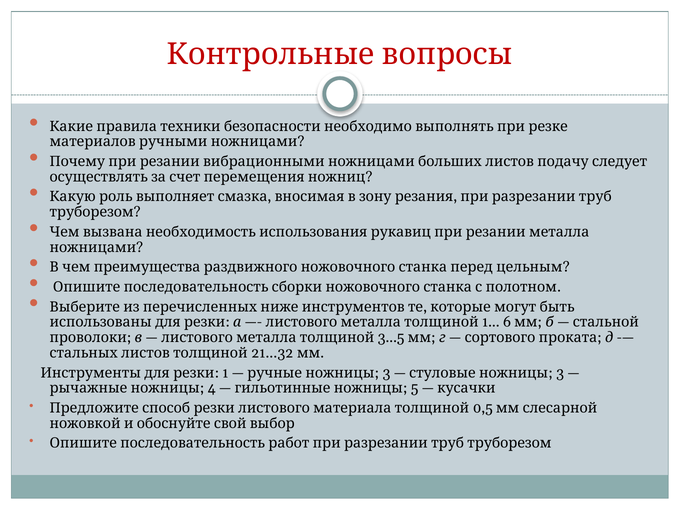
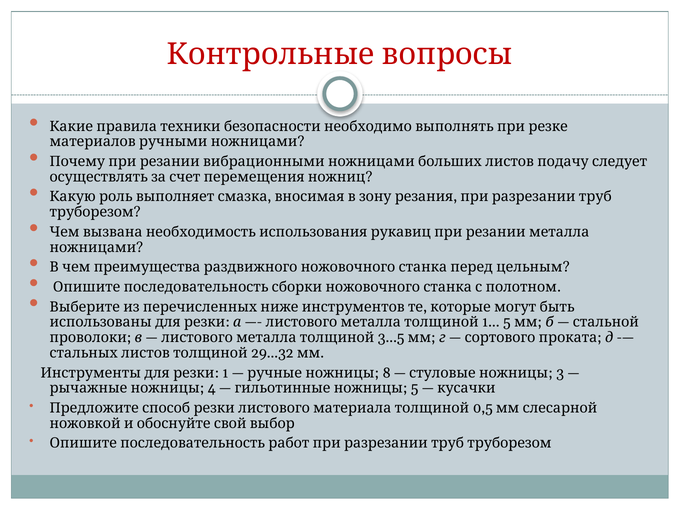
1 6: 6 -> 5 (507, 322)
21...32: 21...32 -> 29...32 (272, 353)
3: 3 -> 8 (387, 373)
